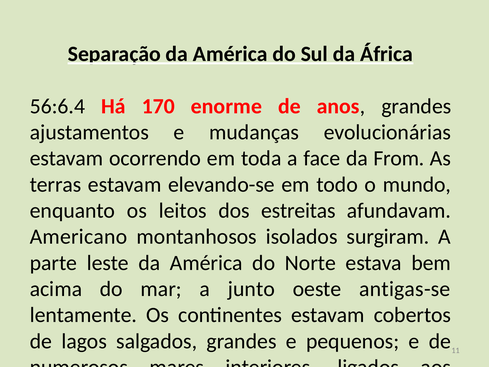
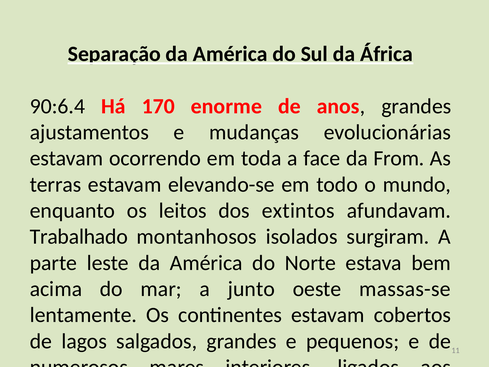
56:6.4: 56:6.4 -> 90:6.4 (57, 106)
estreitas: estreitas -> extintos (298, 211)
Americano: Americano -> Trabalhado (79, 237)
antigas-se: antigas-se -> massas-se (405, 289)
